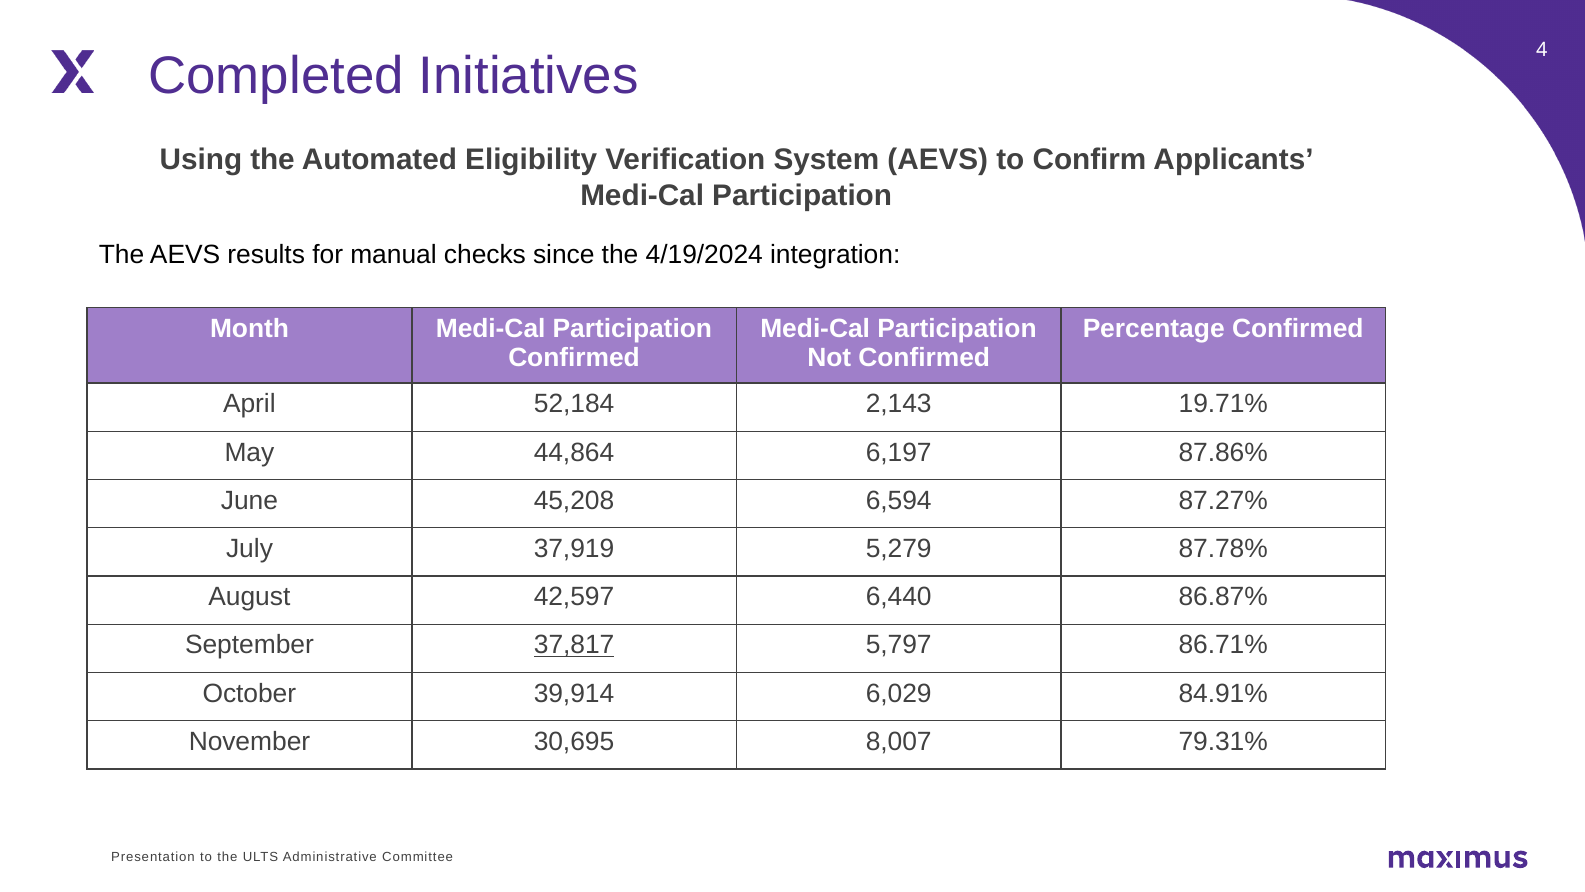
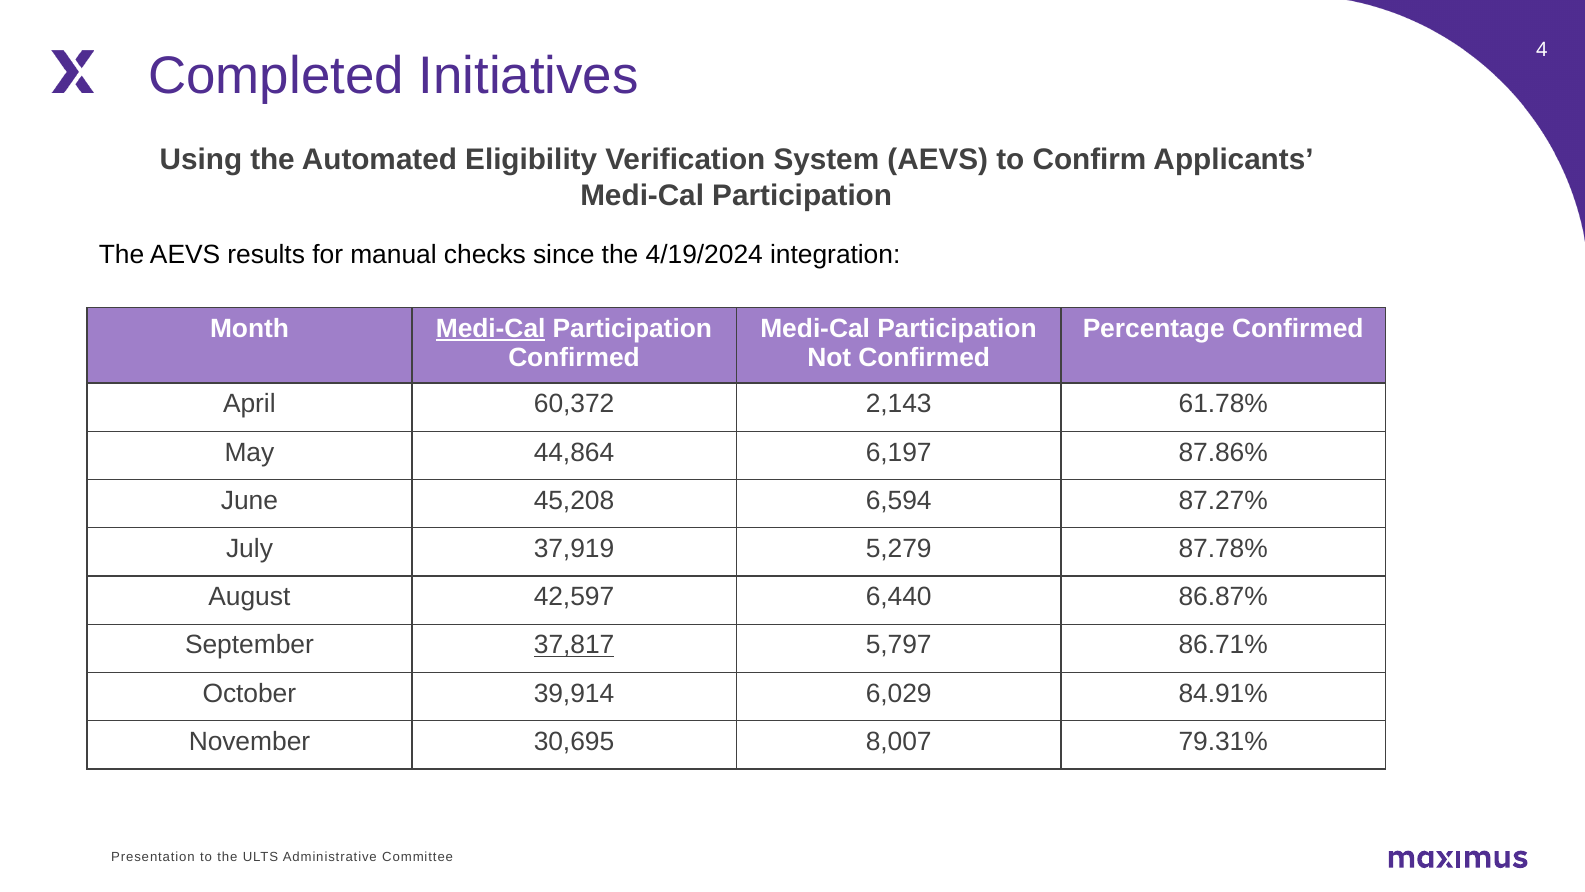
Medi-Cal underline: none -> present (491, 329)
52,184: 52,184 -> 60,372 (574, 404)
19.71%: 19.71% -> 61.78% (1223, 404)
